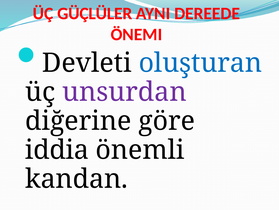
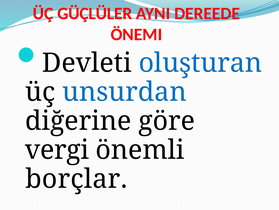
unsurdan colour: purple -> blue (124, 92)
iddia: iddia -> vergi (57, 150)
kandan: kandan -> borçlar (76, 178)
